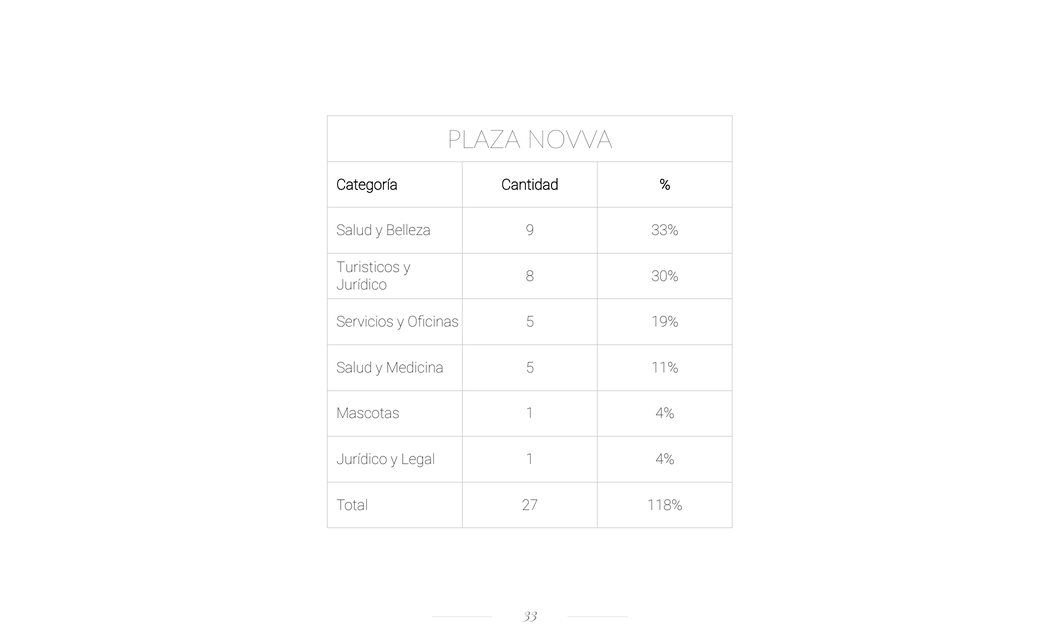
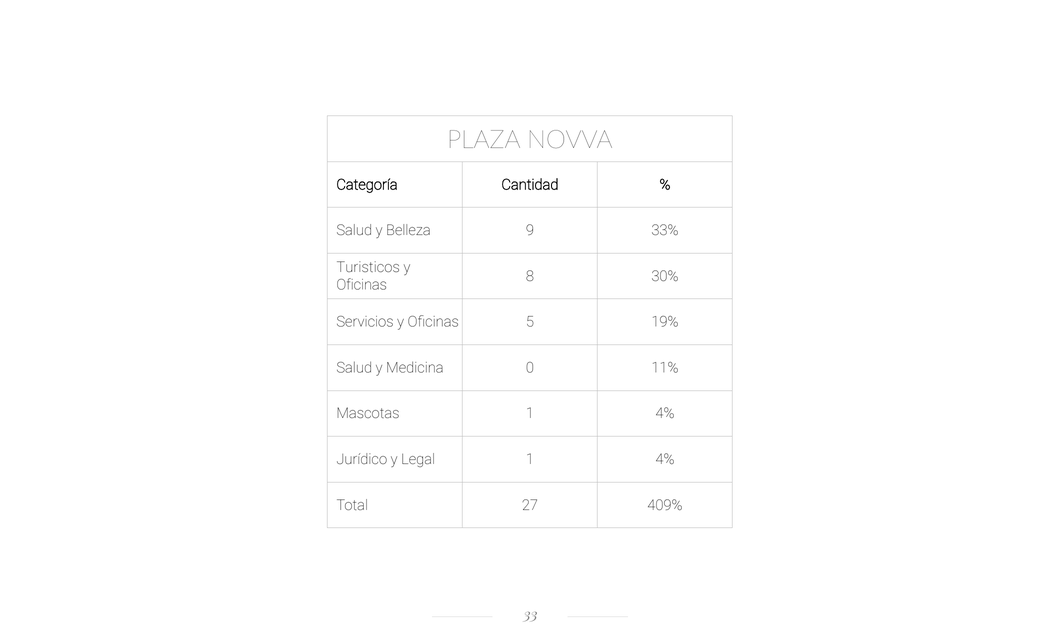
Jurídico: Jurídico -> Oficinas (362, 285)
Medicina 5: 5 -> 0 (530, 368)
118%: 118% -> 409% (665, 505)
